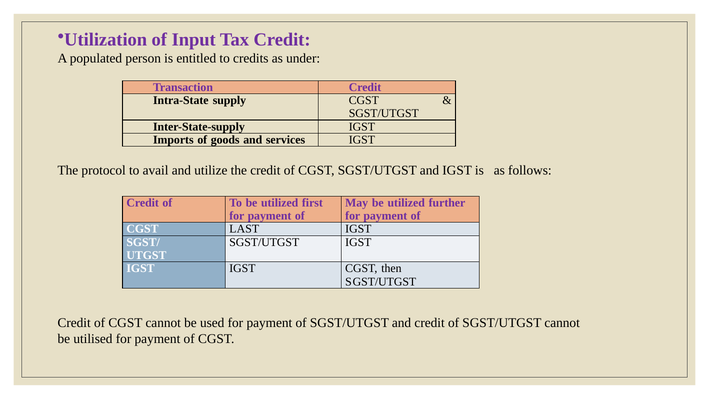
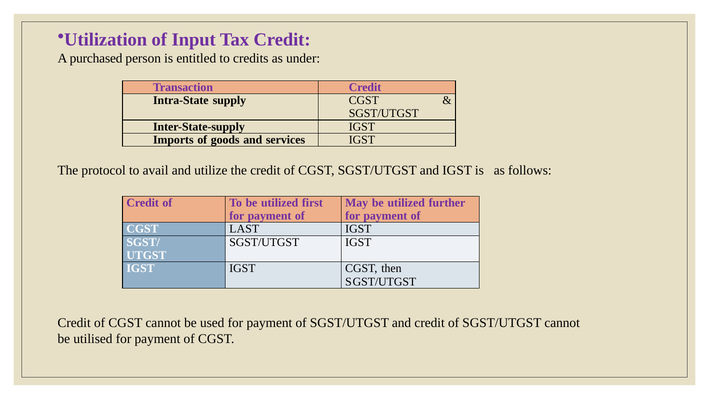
populated: populated -> purchased (96, 58)
